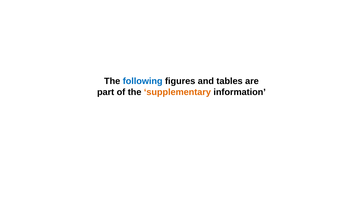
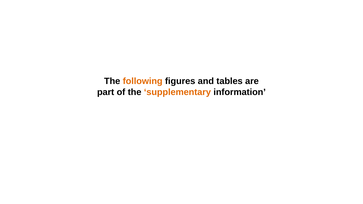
following colour: blue -> orange (143, 81)
